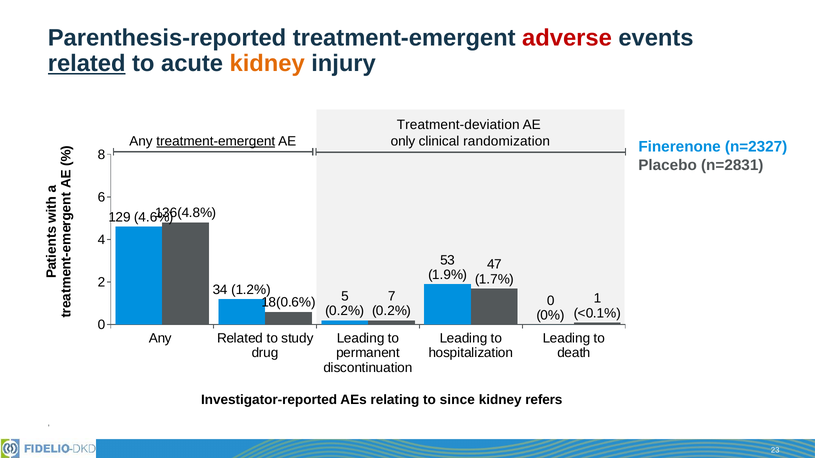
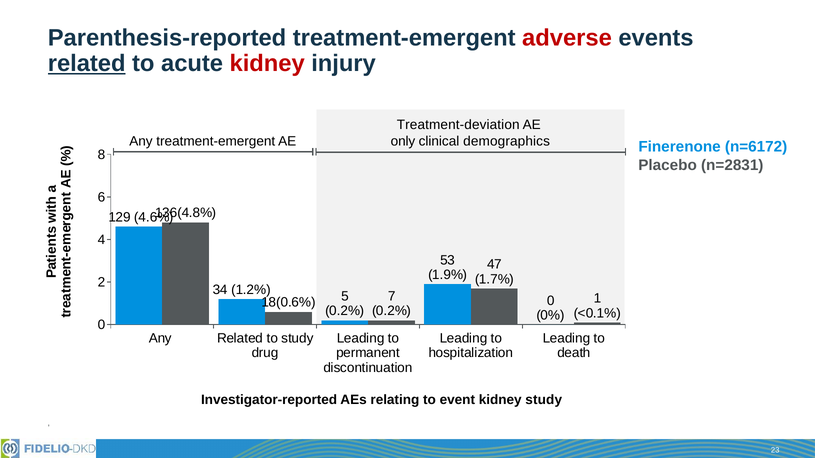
kidney colour: orange -> red (267, 64)
treatment-emergent underline: present -> none (216, 141)
randomization: randomization -> demographics (507, 141)
n=2327: n=2327 -> n=6172 (756, 147)
since: since -> event (457, 400)
kidney refers: refers -> study (544, 400)
